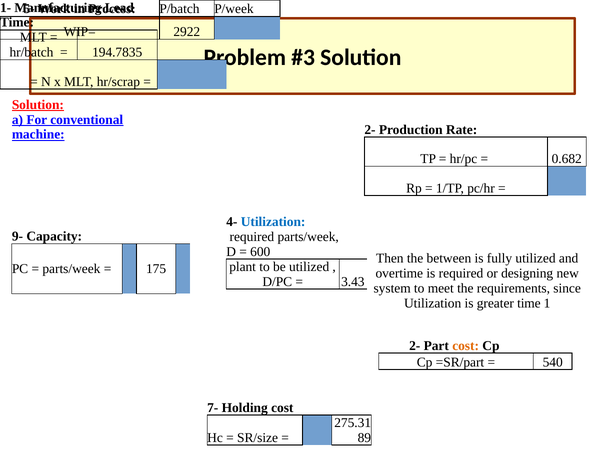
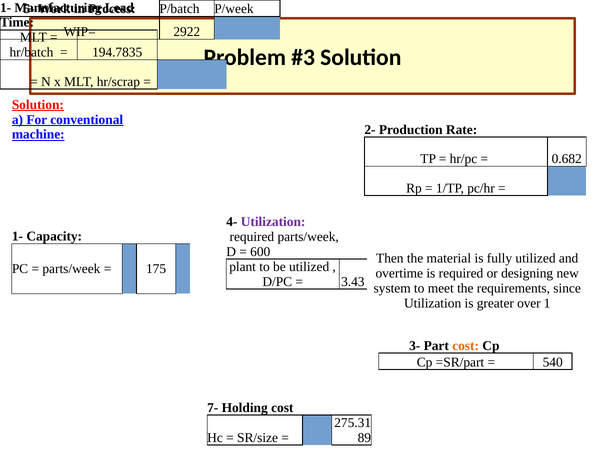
Utilization colour: blue -> purple (273, 222)
9-: 9- -> 1- (17, 236)
between: between -> material (449, 258)
greater time: time -> over (529, 303)
2-: 2- -> 3- (415, 346)
